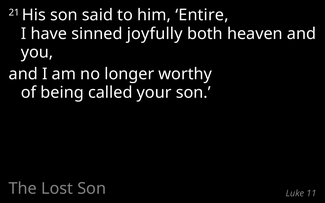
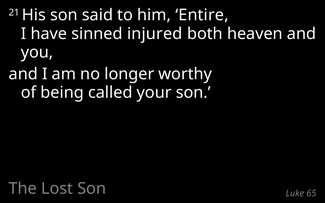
joyfully: joyfully -> injured (155, 34)
11: 11 -> 65 (311, 194)
